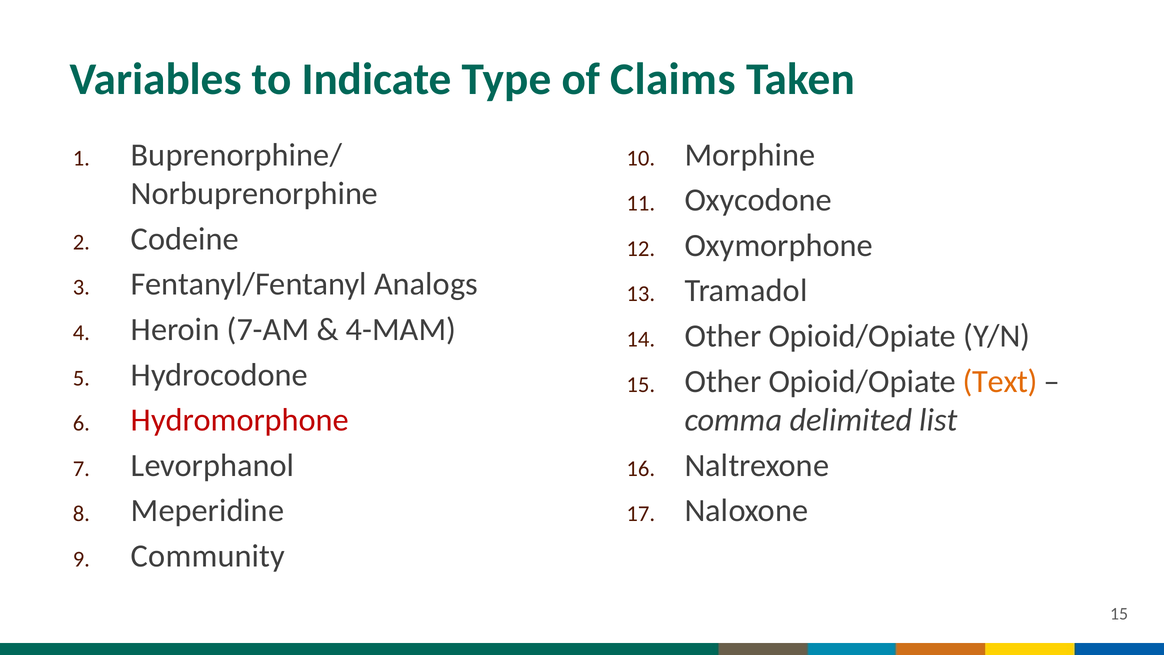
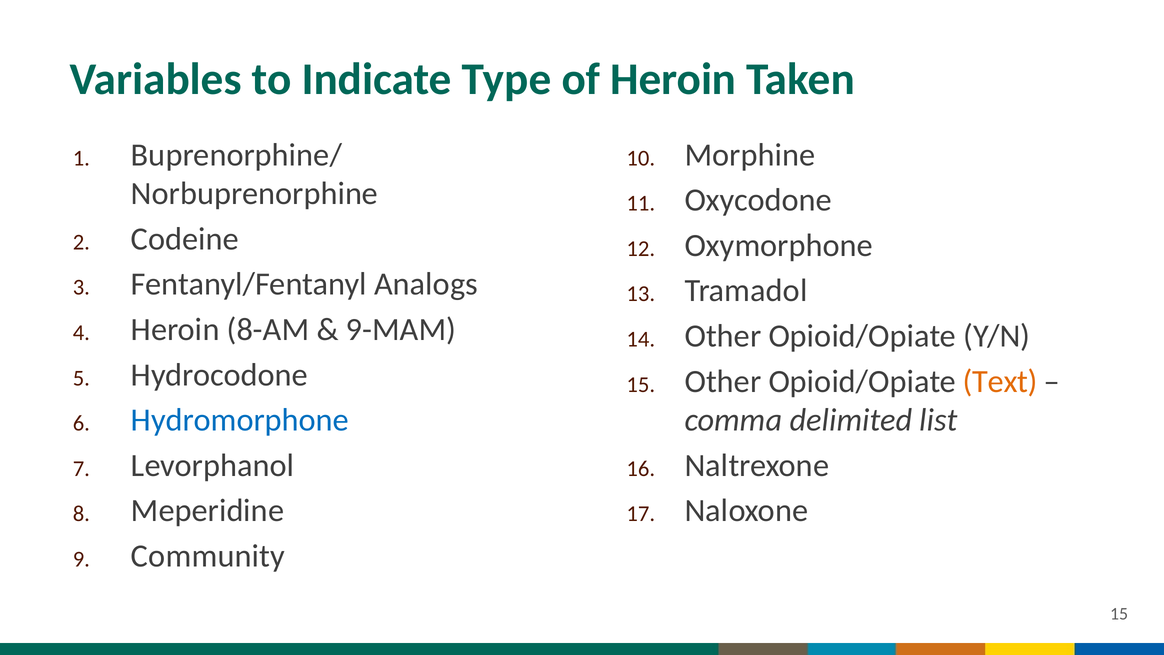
of Claims: Claims -> Heroin (673, 79)
7-AM: 7-AM -> 8-AM (268, 329)
4-MAM: 4-MAM -> 9-MAM (401, 329)
Hydromorphone colour: red -> blue (240, 420)
